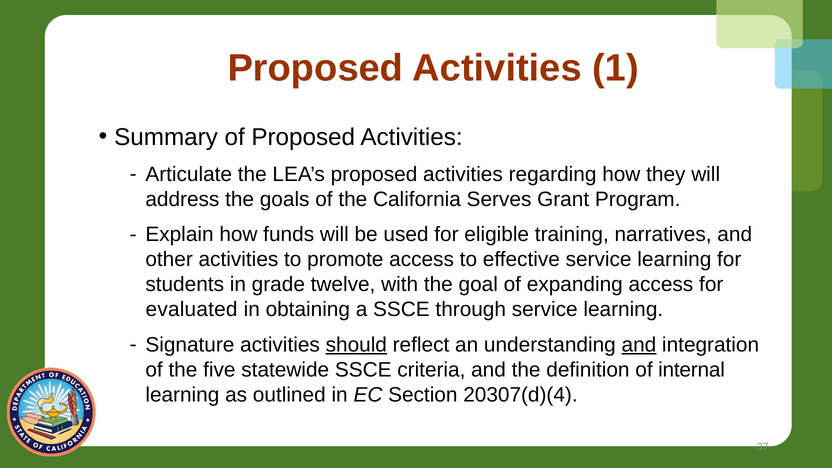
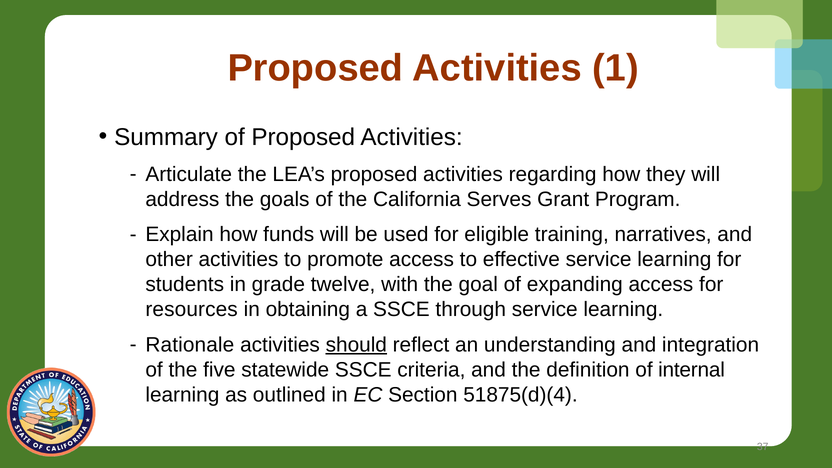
evaluated: evaluated -> resources (192, 309)
Signature: Signature -> Rationale (190, 345)
and underline: present -> none (639, 345)
20307(d)(4: 20307(d)(4 -> 51875(d)(4 (520, 395)
